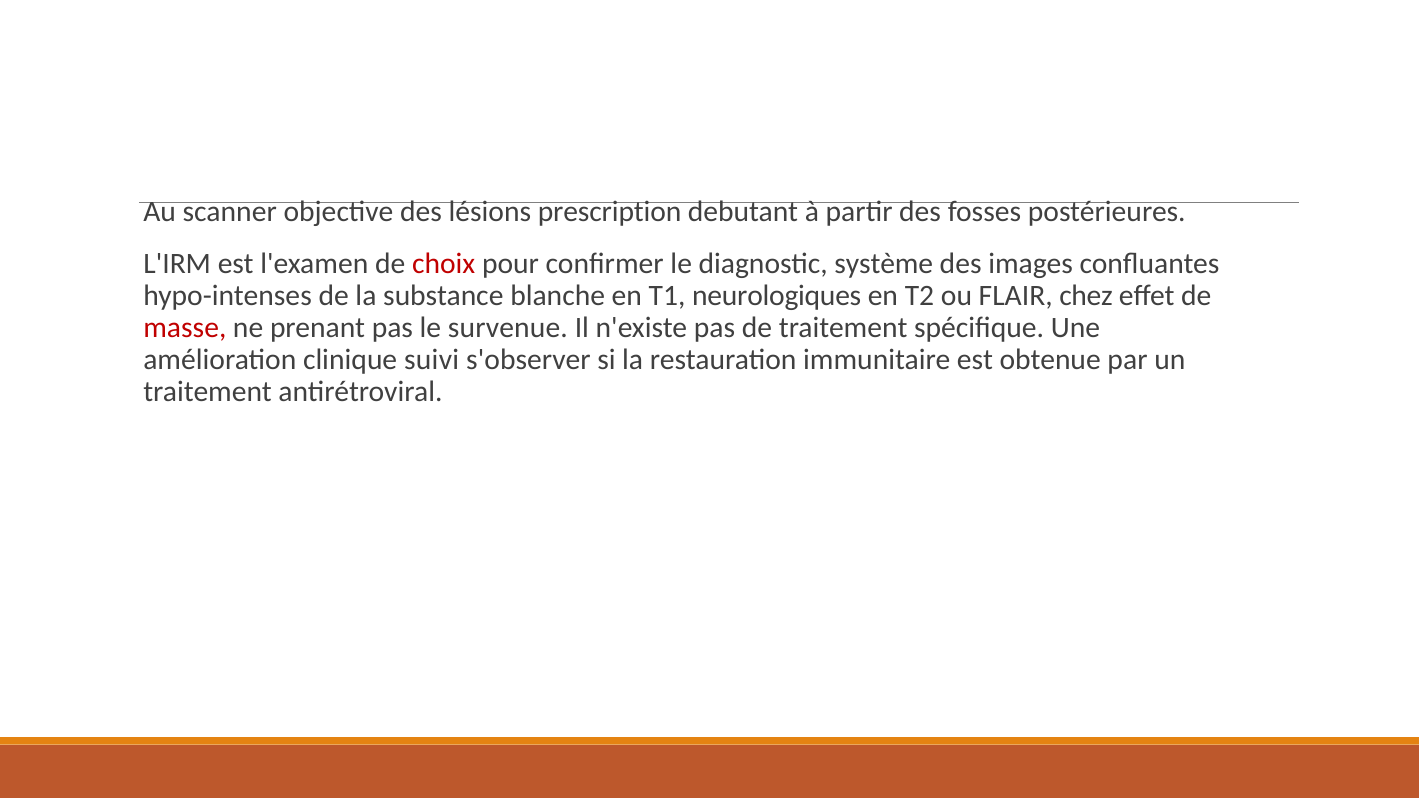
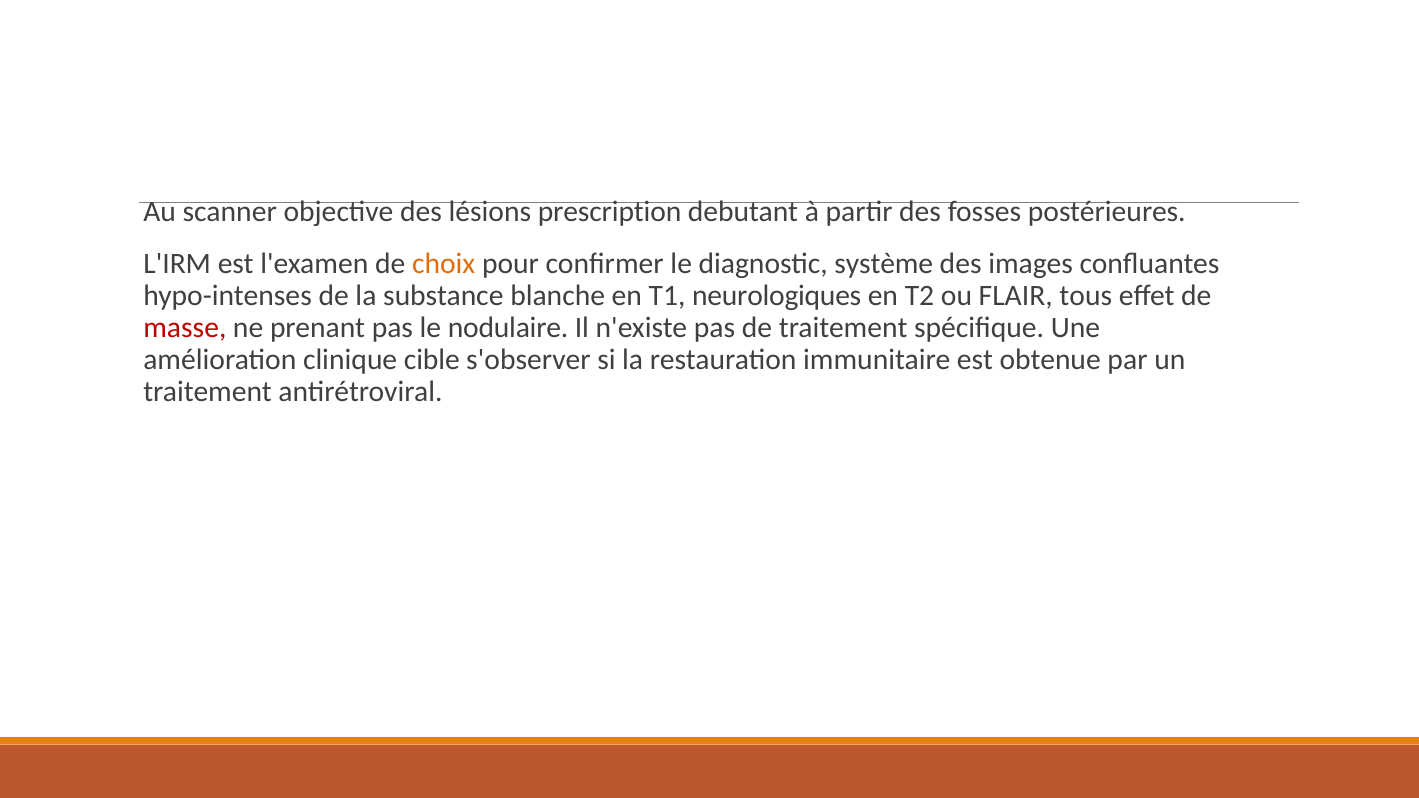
choix colour: red -> orange (444, 264)
chez: chez -> tous (1086, 296)
survenue: survenue -> nodulaire (508, 328)
suivi: suivi -> cible (432, 360)
